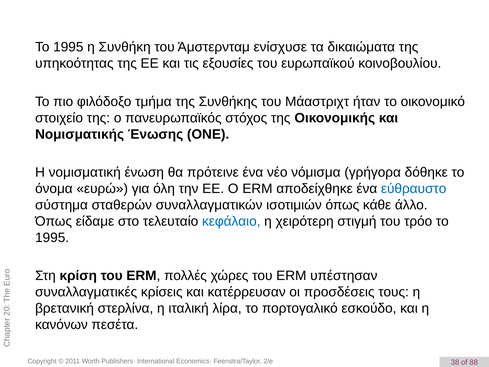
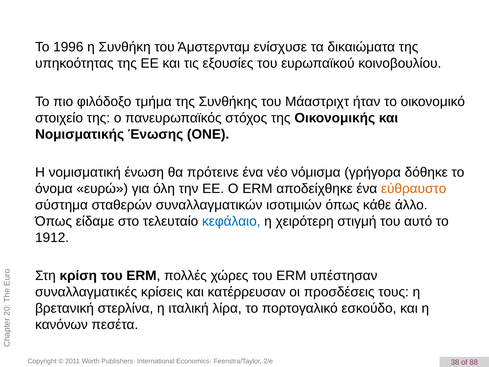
1995: 1995 -> 1996 (68, 47)
εύθραυστο colour: blue -> orange (414, 188)
τρόο: τρόο -> αυτό (418, 221)
1995: 1995 -> 1912 (52, 237)
